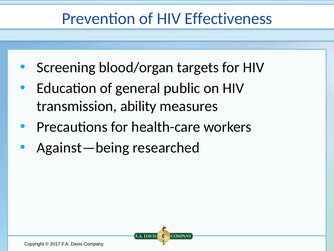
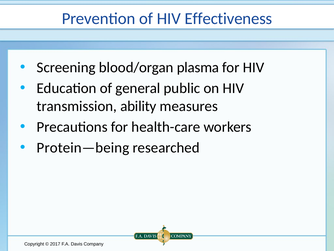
targets: targets -> plasma (198, 67)
Against—being: Against—being -> Protein—being (83, 147)
